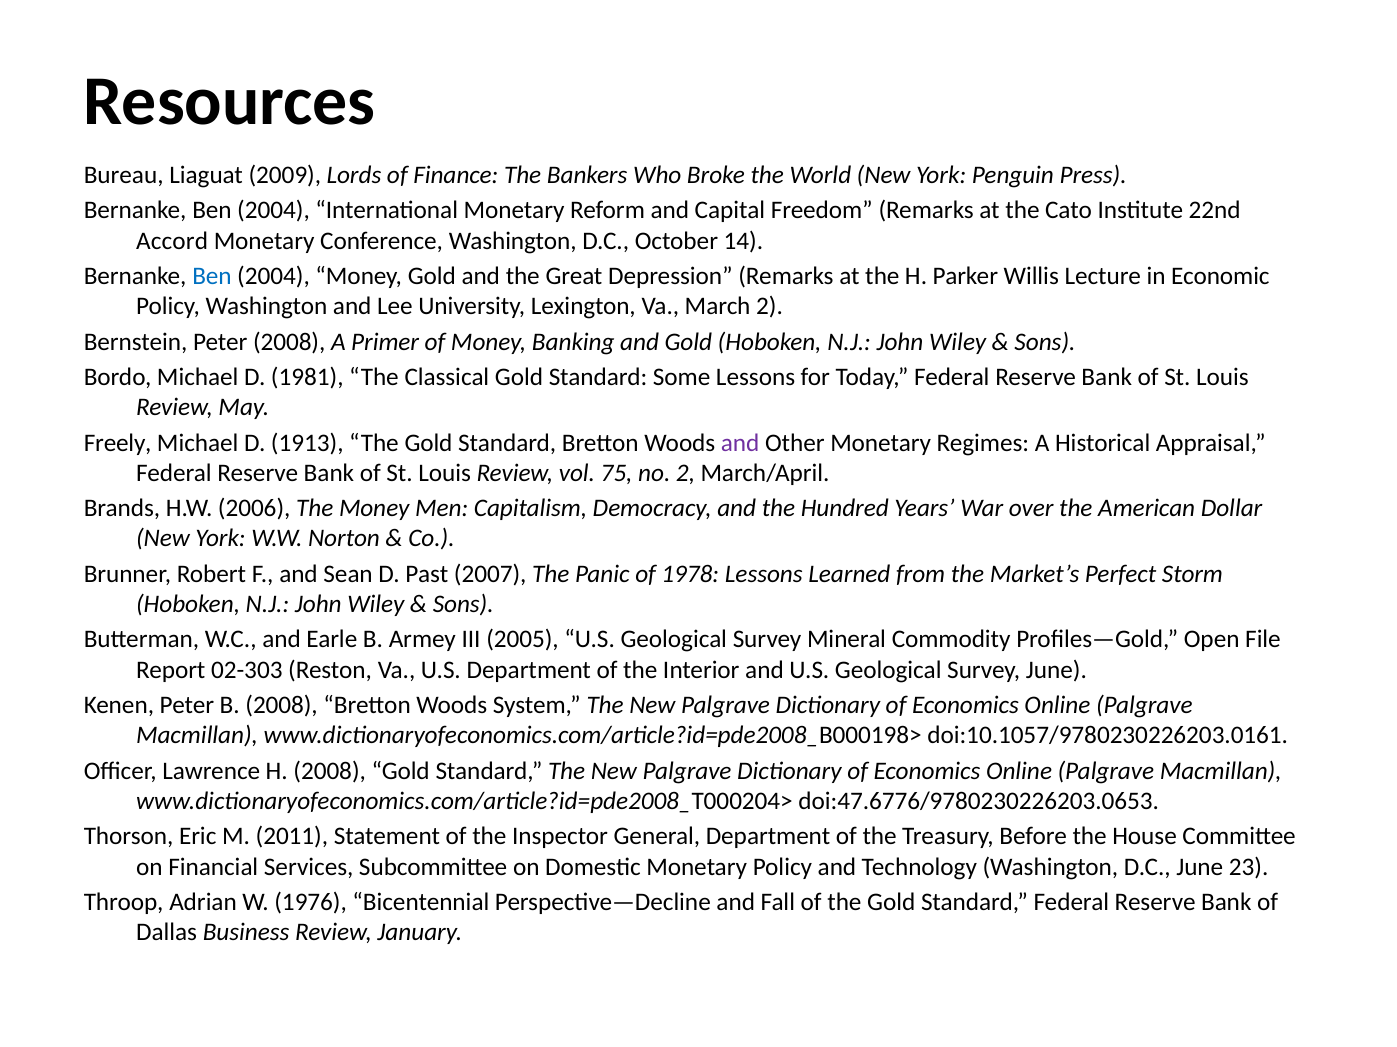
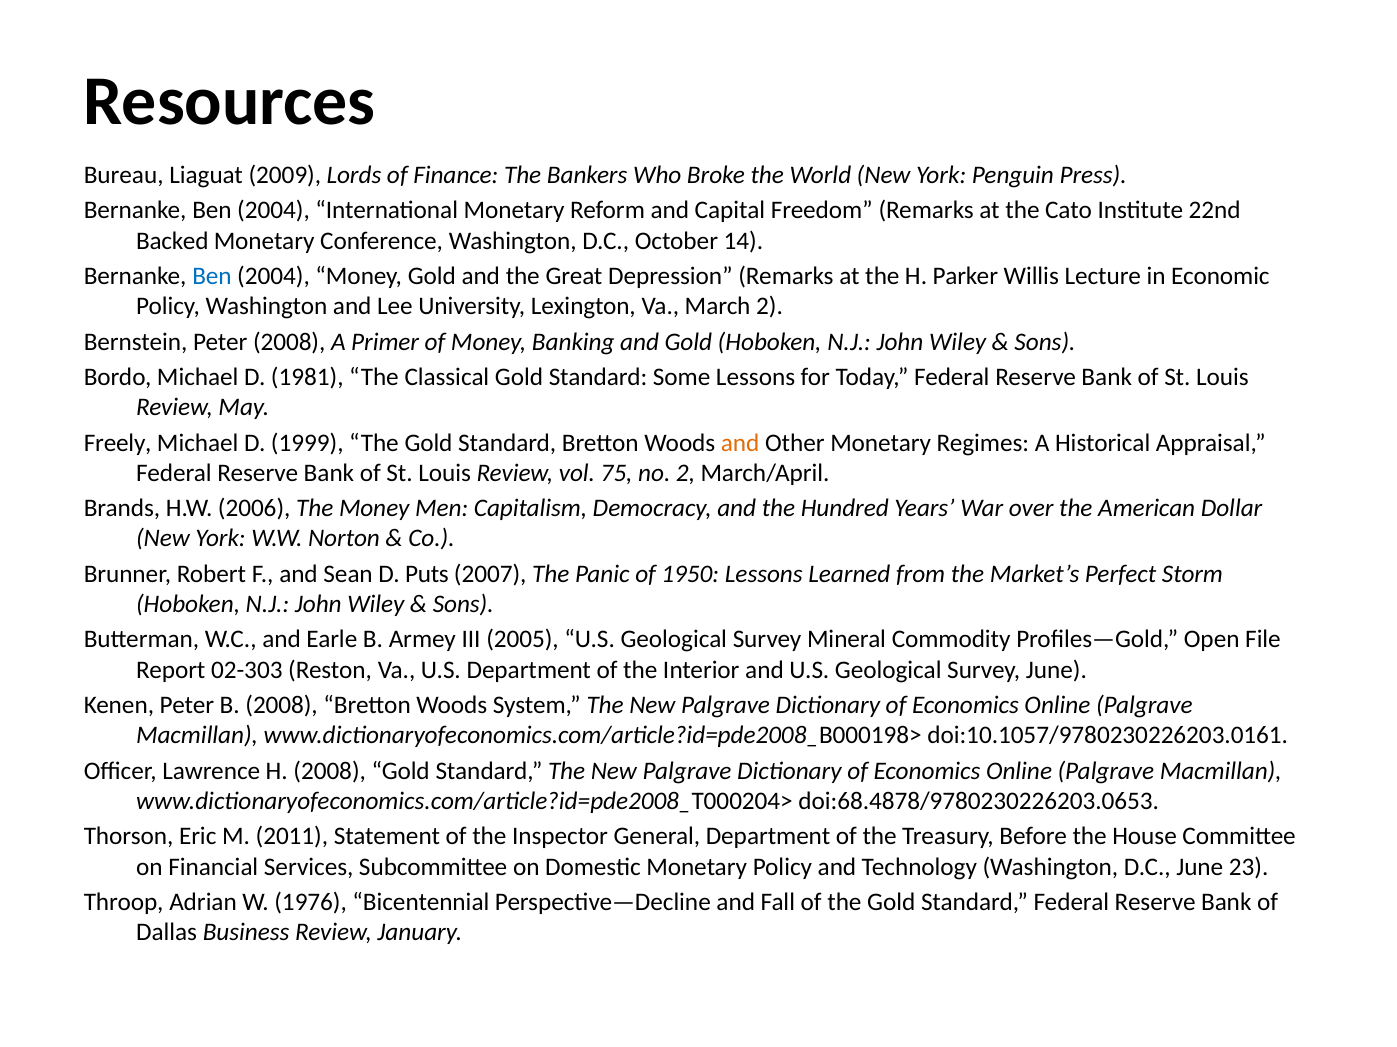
Accord: Accord -> Backed (172, 241)
1913: 1913 -> 1999 (307, 443)
and colour: purple -> orange (740, 443)
Past: Past -> Puts (427, 574)
1978: 1978 -> 1950 (690, 574)
doi:47.6776/9780230226203.0653: doi:47.6776/9780230226203.0653 -> doi:68.4878/9780230226203.0653 (979, 802)
